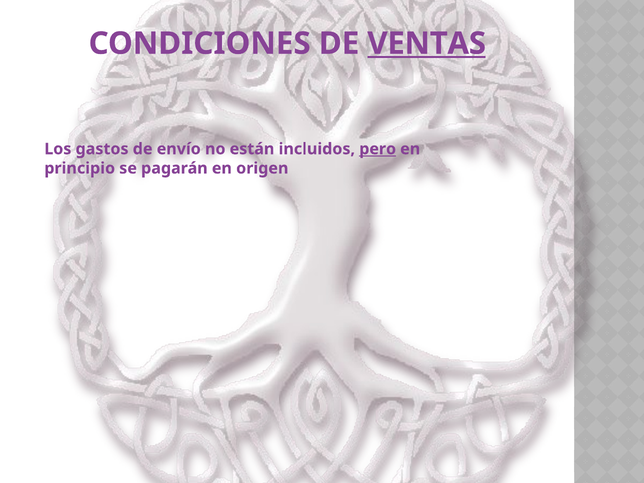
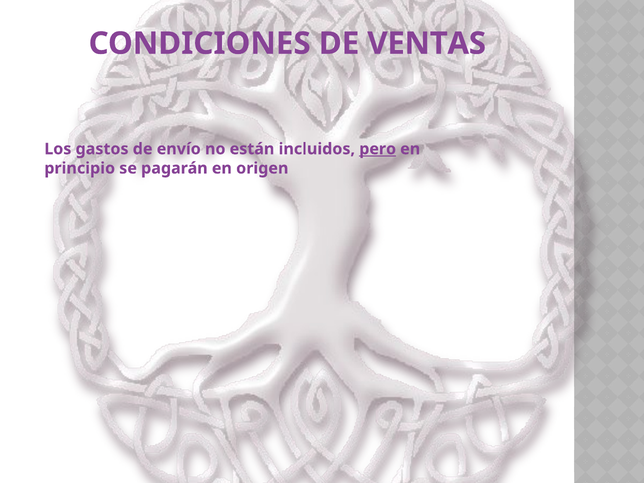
VENTAS underline: present -> none (427, 43)
